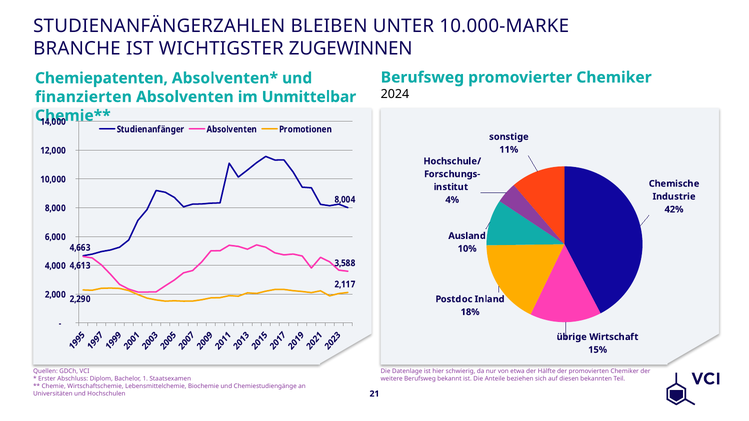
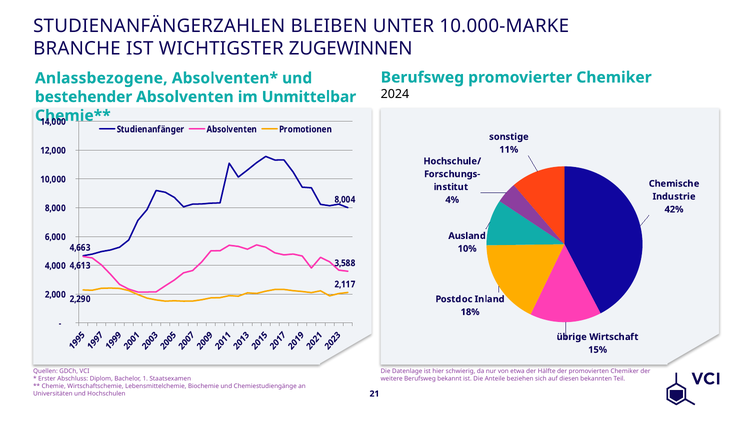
Chemiepatenten: Chemiepatenten -> Anlassbezogene (101, 78)
finanzierten: finanzierten -> bestehender (84, 97)
